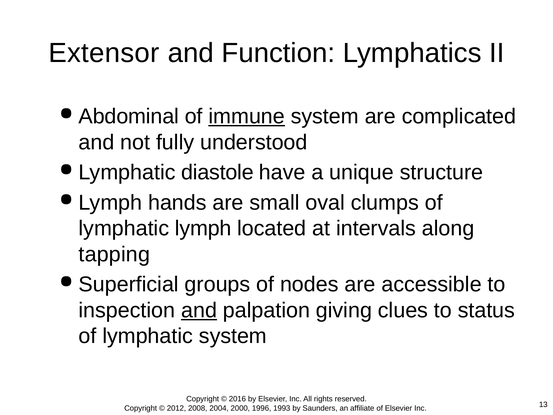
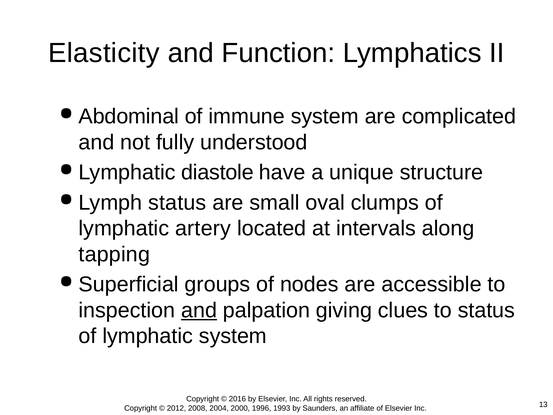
Extensor: Extensor -> Elasticity (104, 53)
immune underline: present -> none (247, 116)
Lymph hands: hands -> status (177, 203)
lymphatic lymph: lymph -> artery (203, 228)
